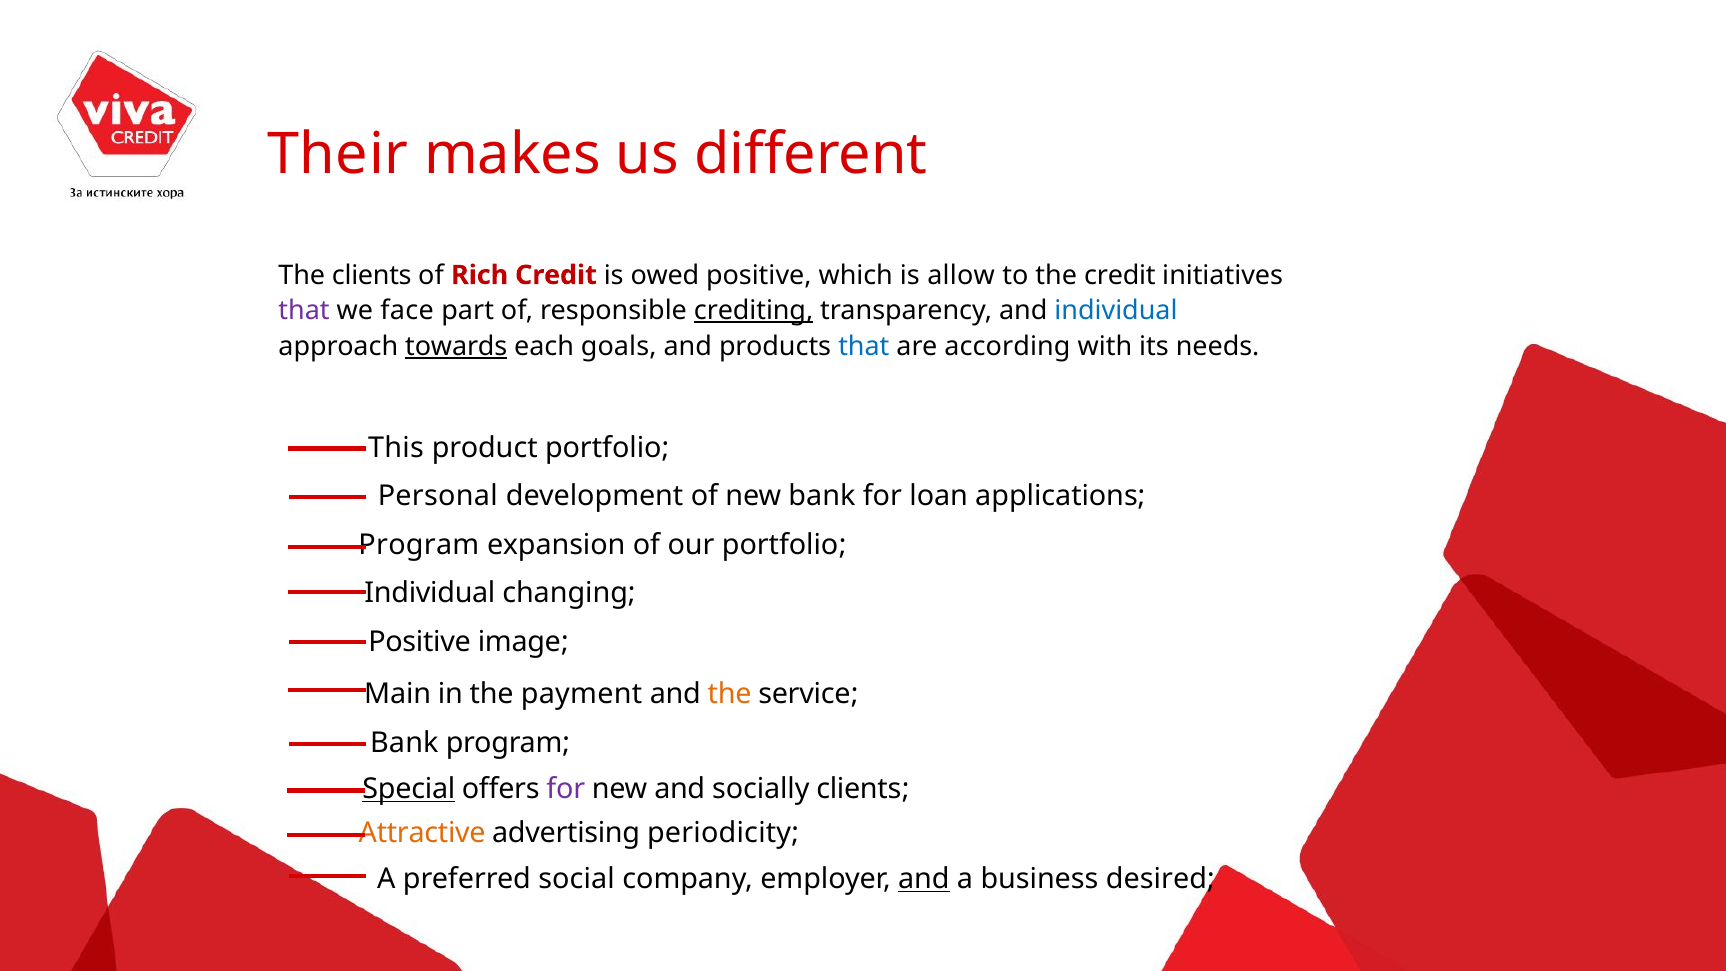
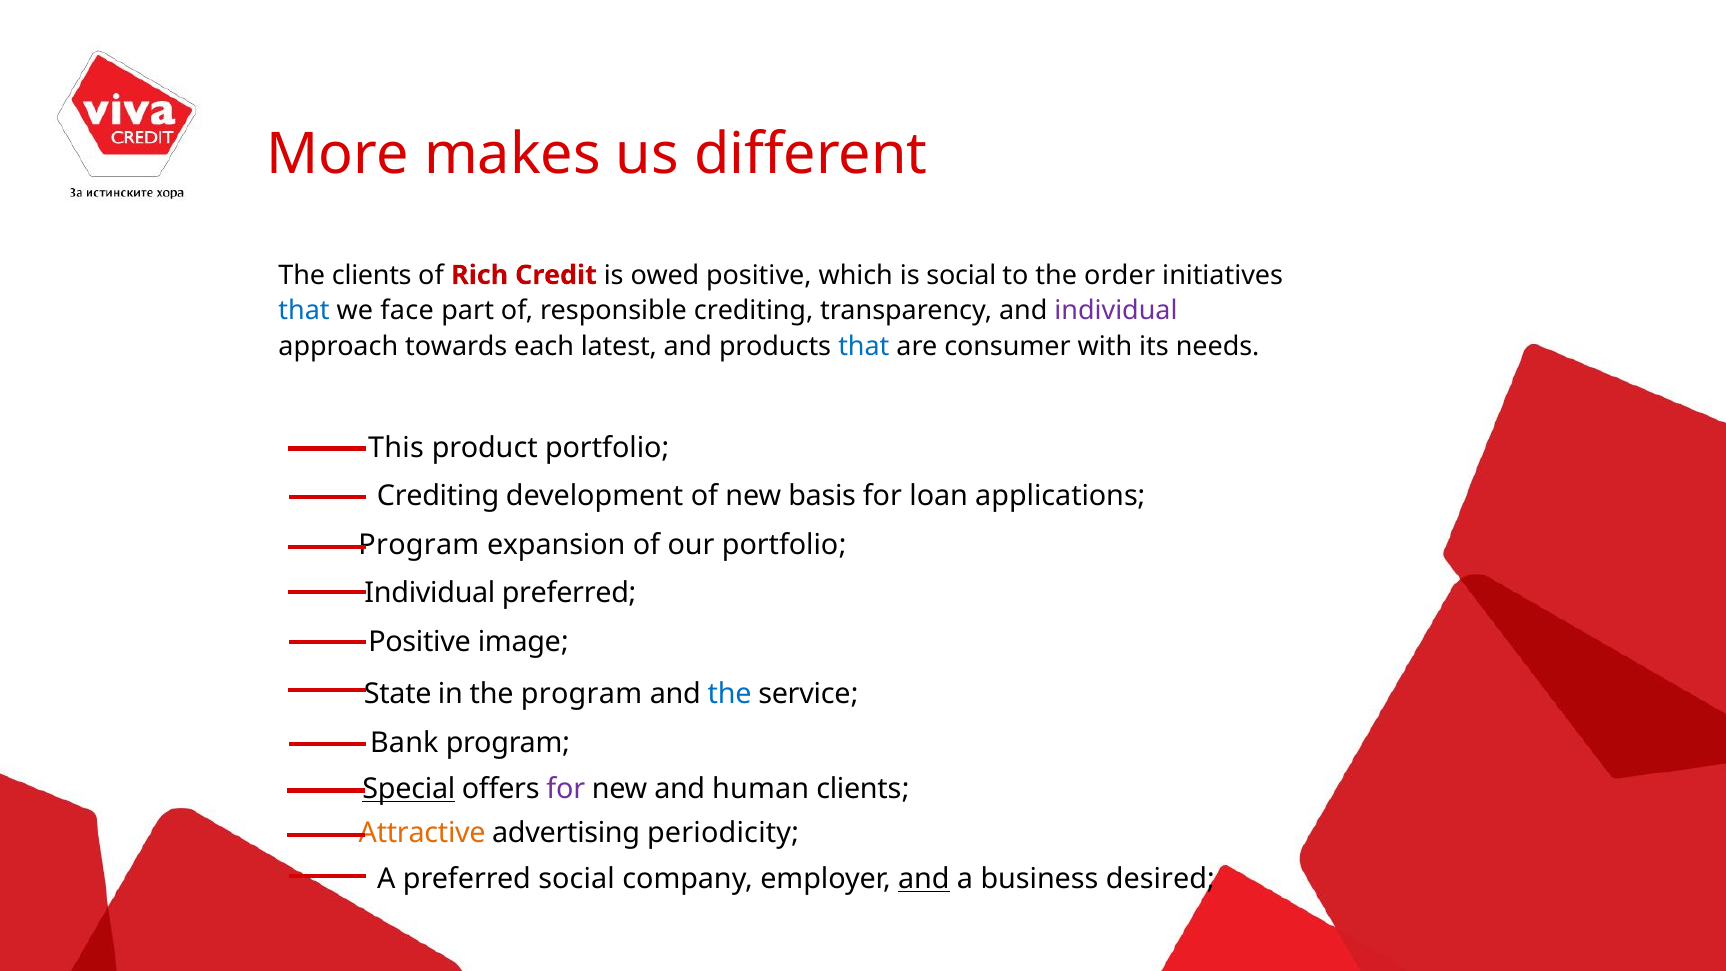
Their: Their -> More (338, 155)
is allow: allow -> social (961, 275)
the credit: credit -> order (1120, 275)
that colour: purple -> blue (304, 311)
crediting underline: present -> none (754, 311)
individual colour: blue -> purple (1116, 311)
towards underline: present -> none (456, 346)
goals: goals -> latest (619, 346)
according: according -> consumer (1008, 346)
Personal: Personal -> Crediting (438, 496)
new bank: bank -> basis (822, 496)
Individual changing: changing -> preferred (569, 593)
Main: Main -> State (398, 694)
the payment: payment -> program (582, 694)
the colour: orange -> blue (730, 694)
socially: socially -> human (761, 789)
